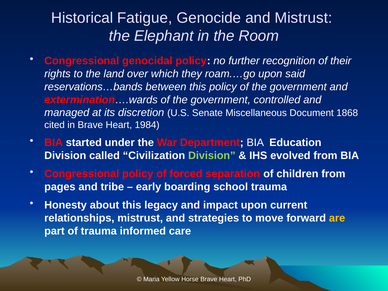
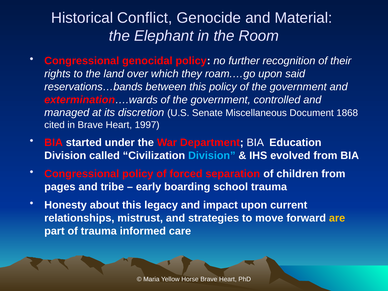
Fatigue: Fatigue -> Conflict (145, 18)
and Mistrust: Mistrust -> Material (303, 18)
1984: 1984 -> 1997 (147, 125)
Division colour: light green -> light blue (212, 156)
